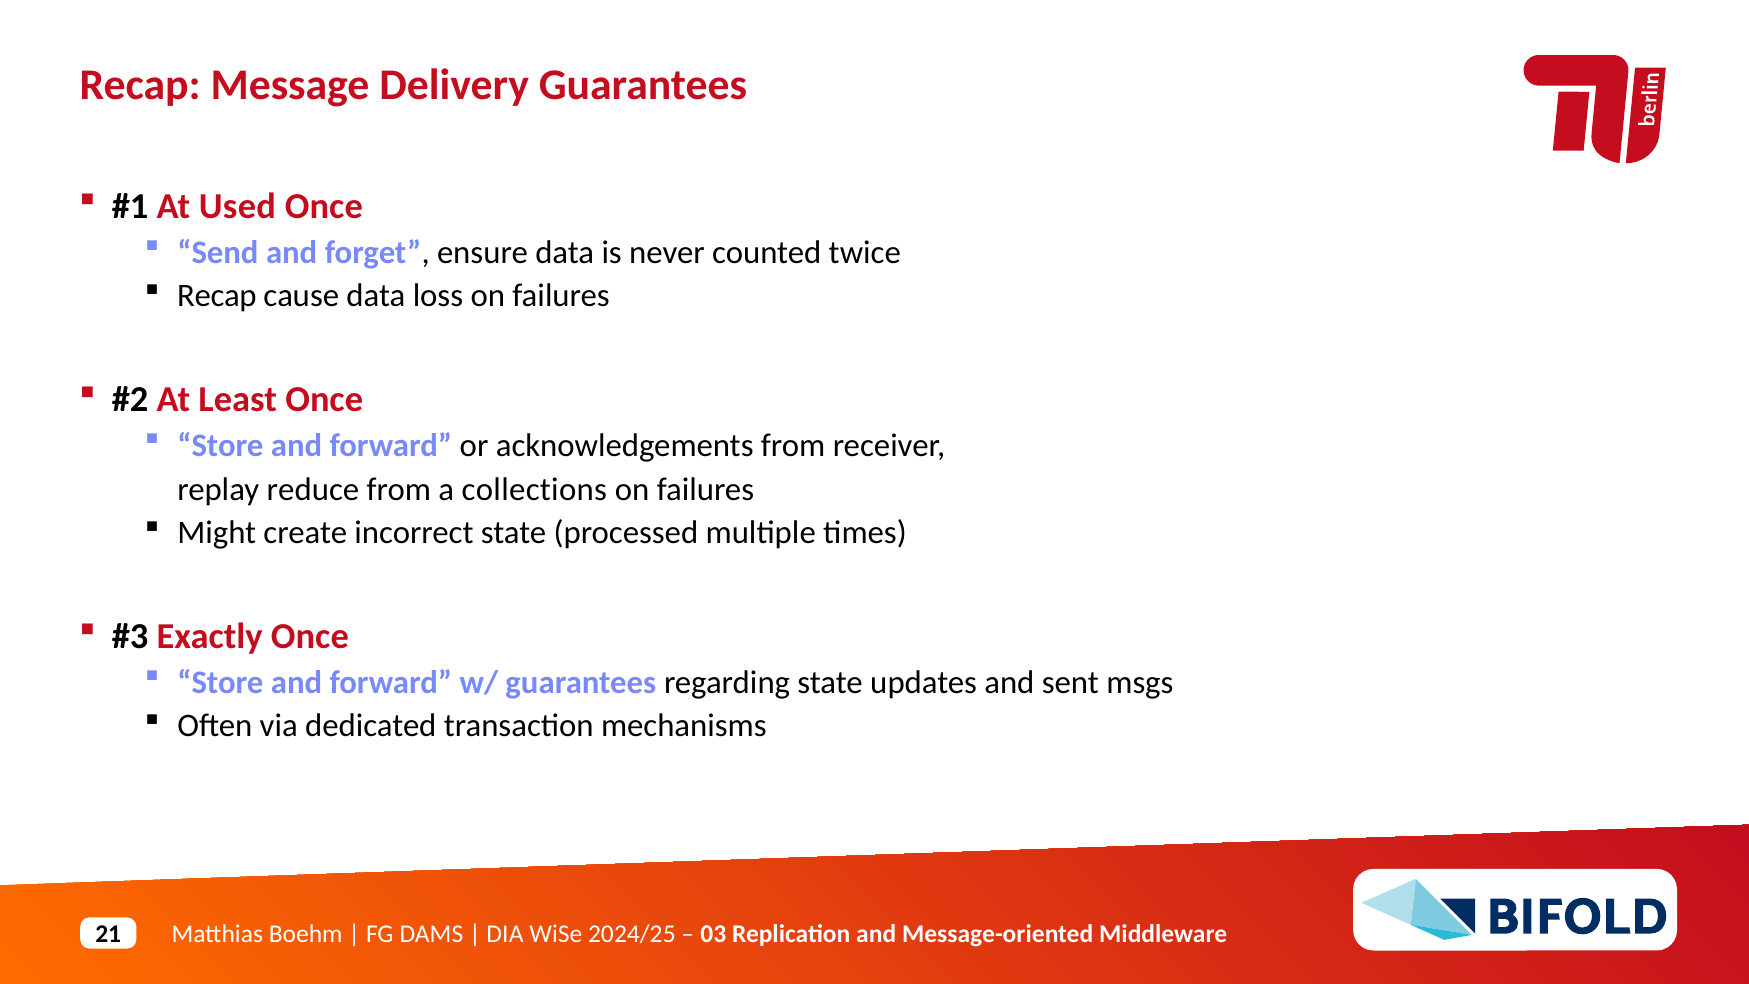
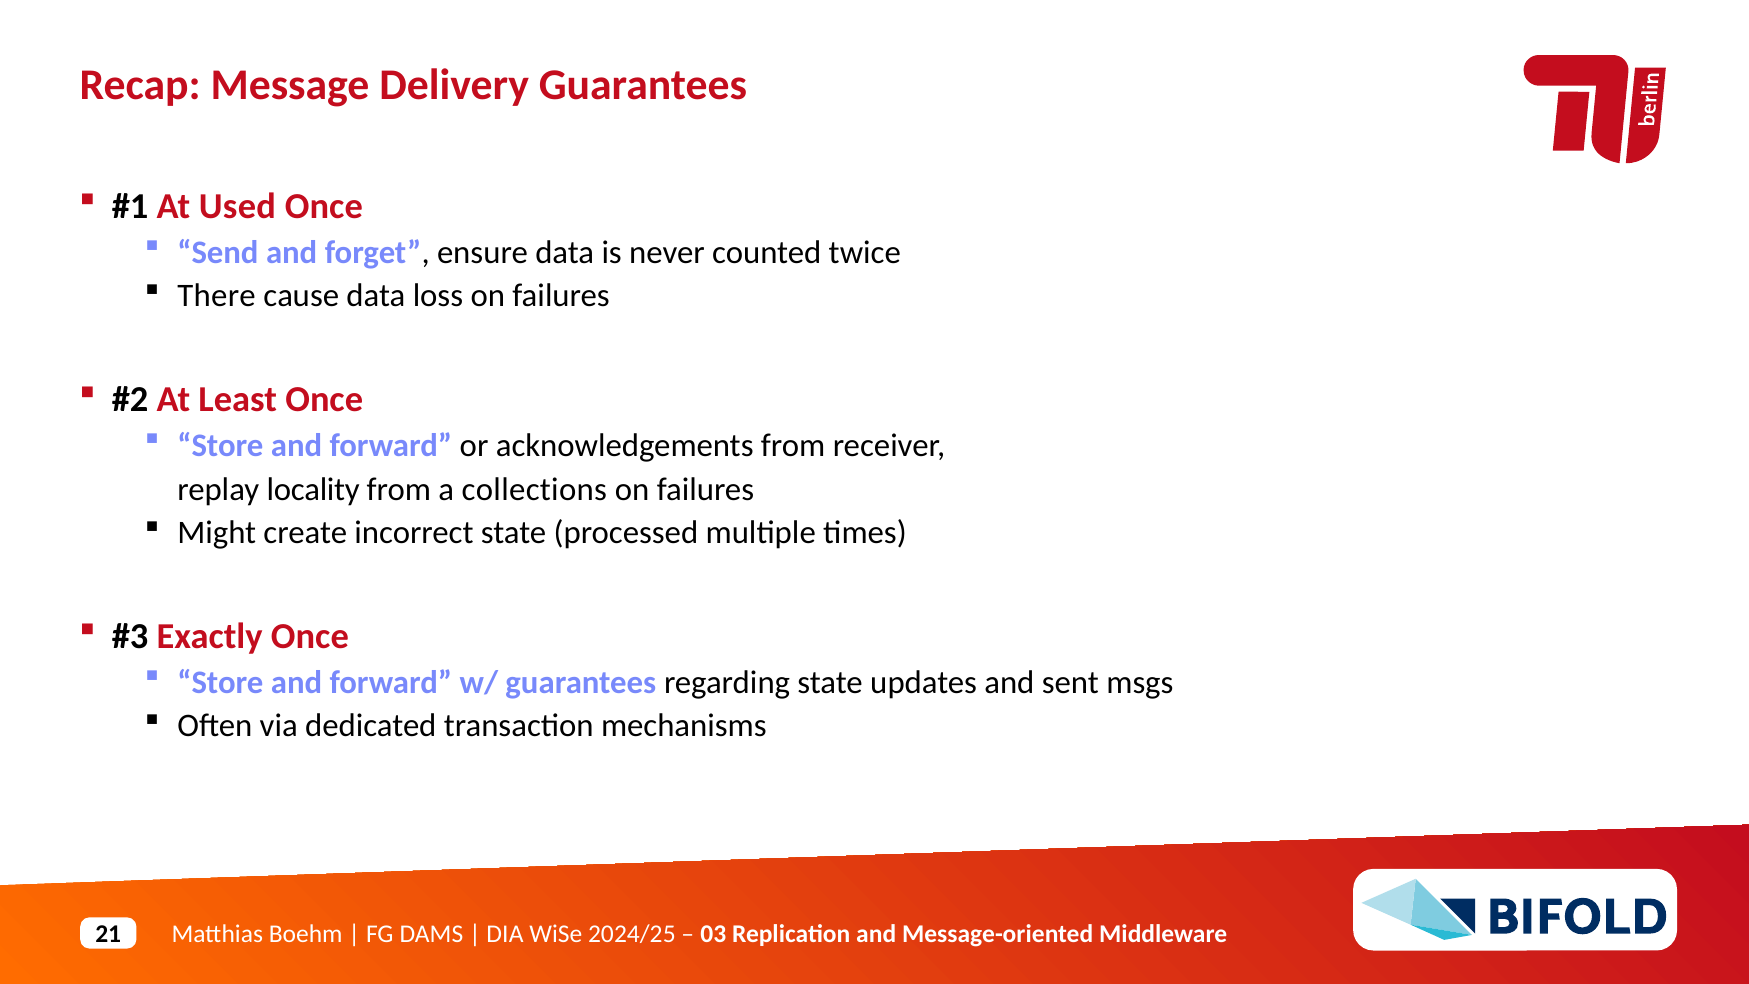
Recap: Recap -> There (217, 296)
reduce: reduce -> locality (313, 489)
